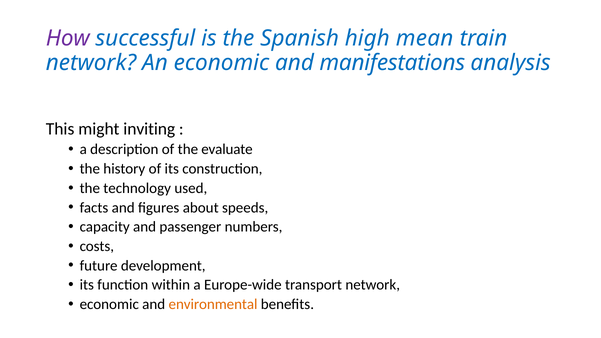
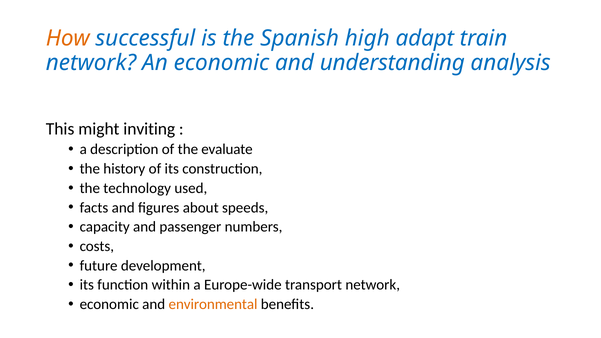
How colour: purple -> orange (68, 38)
mean: mean -> adapt (425, 38)
manifestations: manifestations -> understanding (392, 63)
